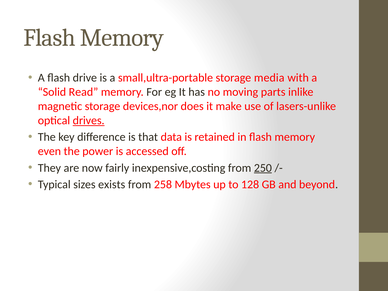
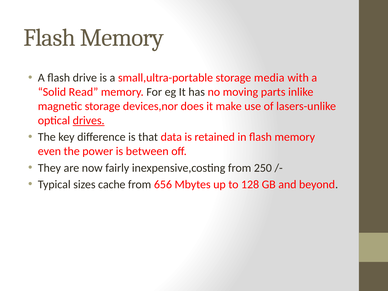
accessed: accessed -> between (147, 151)
250 underline: present -> none (263, 168)
exists: exists -> cache (112, 184)
258: 258 -> 656 (163, 184)
